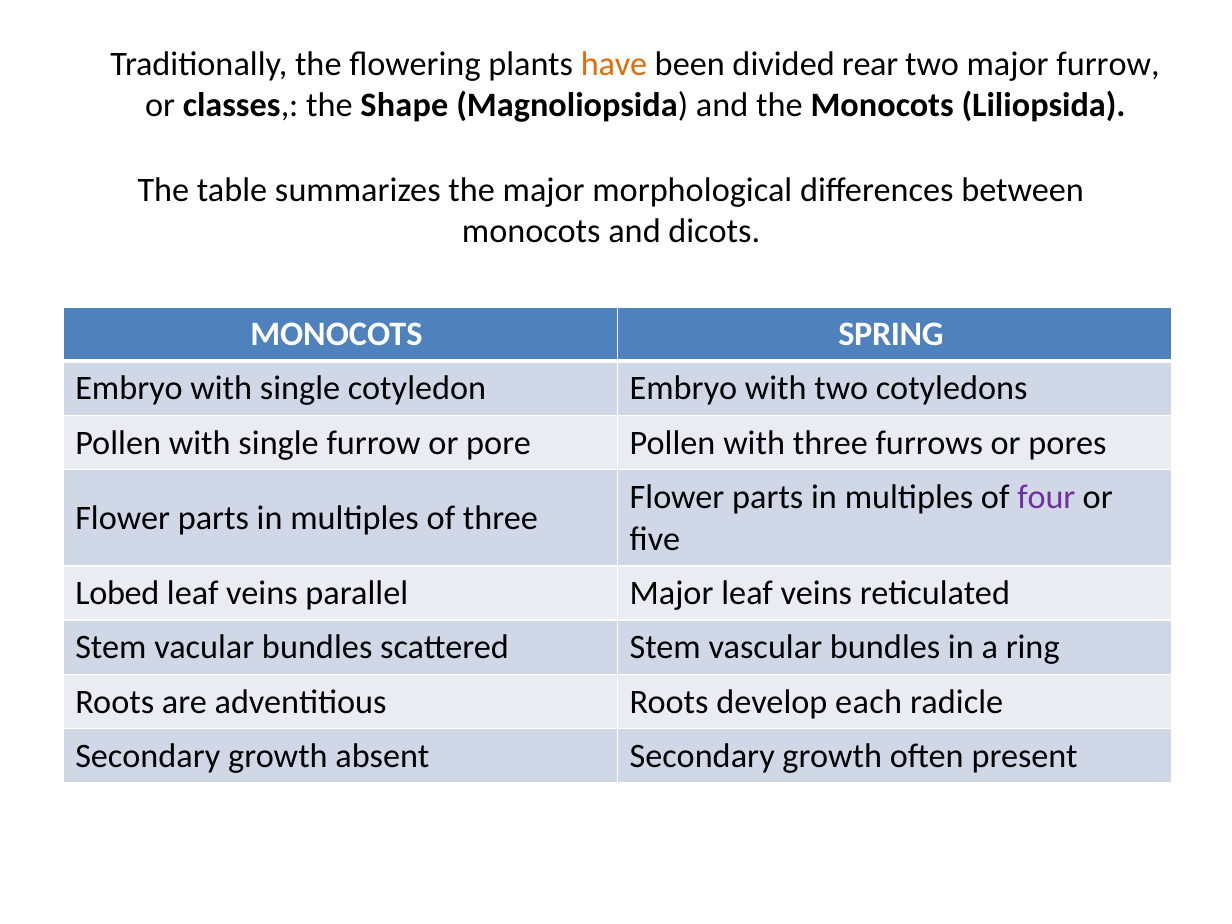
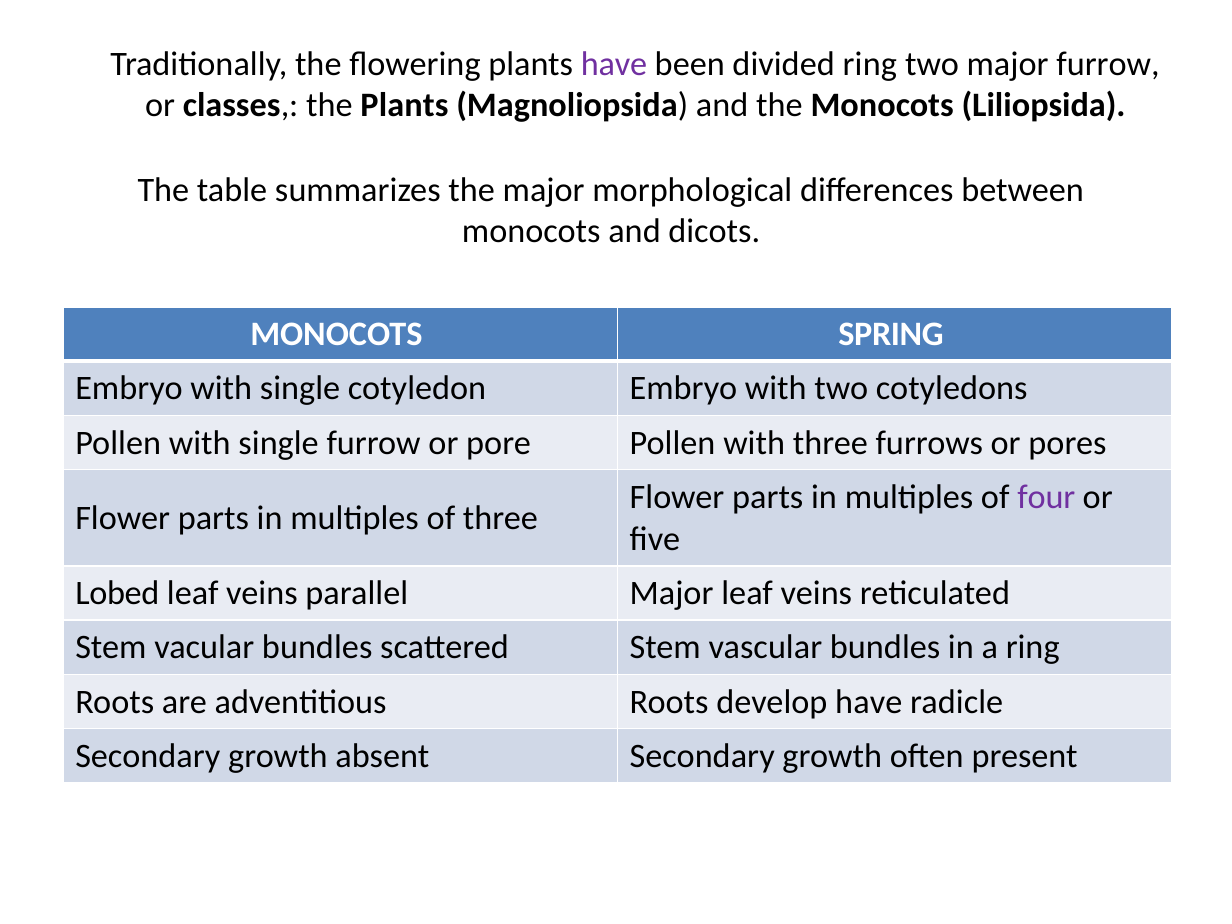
have colour: orange -> purple (614, 64)
divided rear: rear -> ring (870, 64)
the Shape: Shape -> Plants (404, 105)
develop each: each -> have (869, 702)
